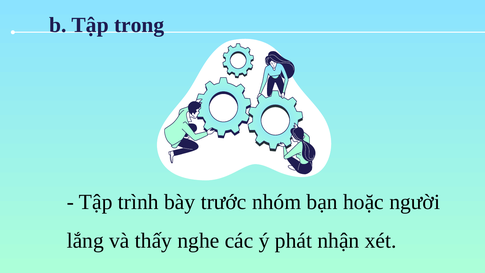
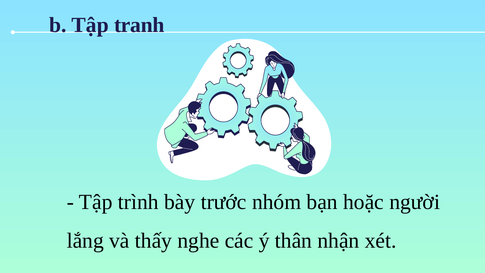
trong: trong -> tranh (139, 25)
phát: phát -> thân (294, 241)
